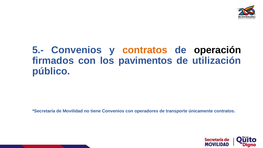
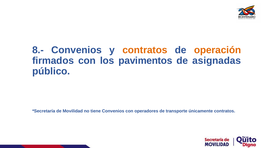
5.-: 5.- -> 8.- (38, 50)
operación colour: black -> orange (218, 50)
utilización: utilización -> asignadas (217, 61)
